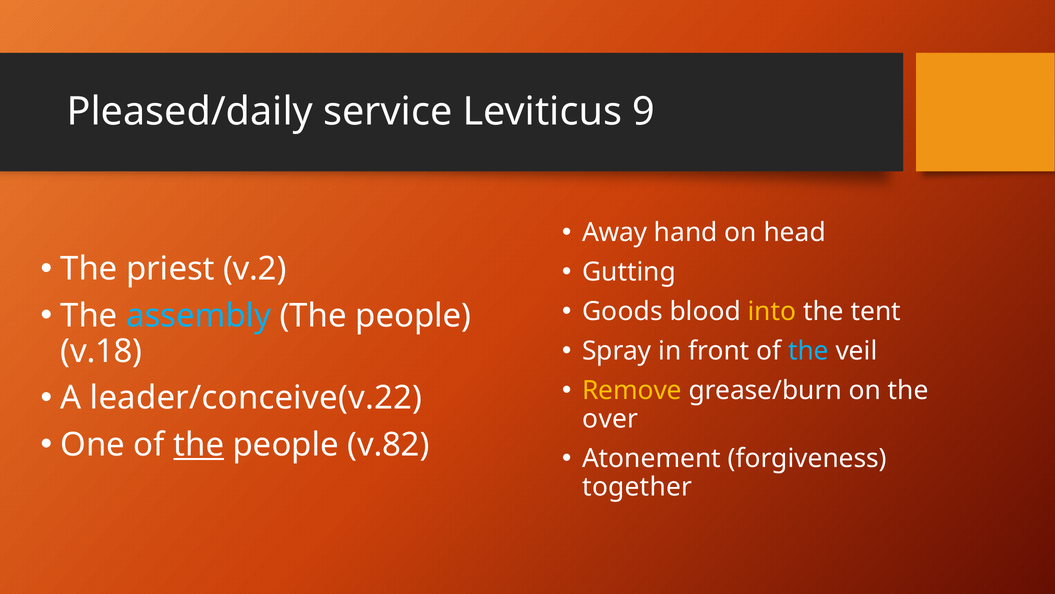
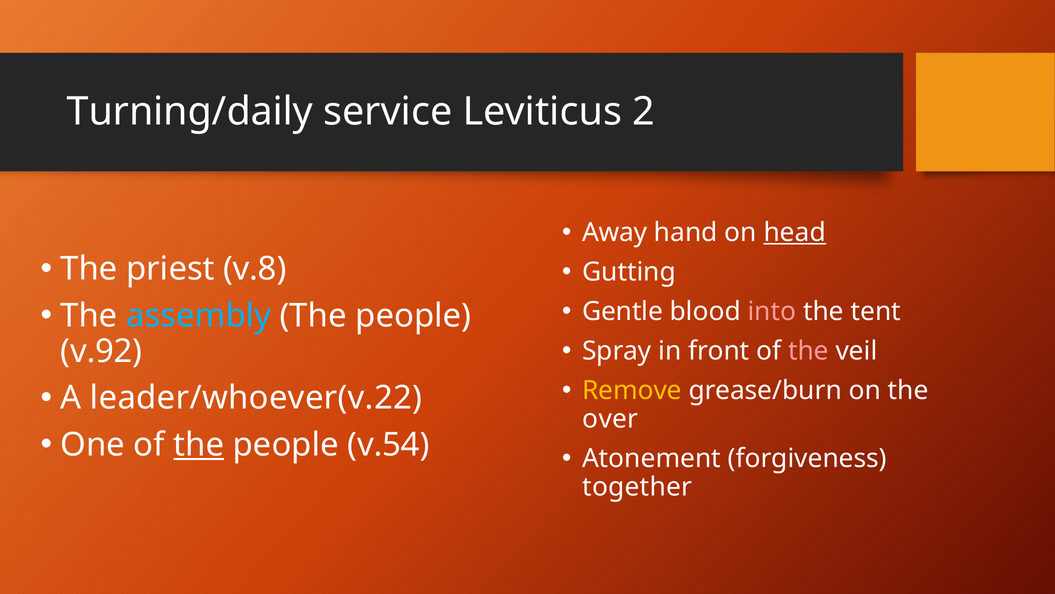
Pleased/daily: Pleased/daily -> Turning/daily (190, 112)
9: 9 -> 2 (644, 112)
head underline: none -> present (795, 232)
v.2: v.2 -> v.8 (255, 269)
Goods: Goods -> Gentle (623, 311)
into colour: yellow -> pink (772, 311)
the colour: light blue -> pink (808, 351)
v.18: v.18 -> v.92 (101, 351)
leader/conceive(v.22: leader/conceive(v.22 -> leader/whoever(v.22 (256, 398)
v.82: v.82 -> v.54 (388, 444)
